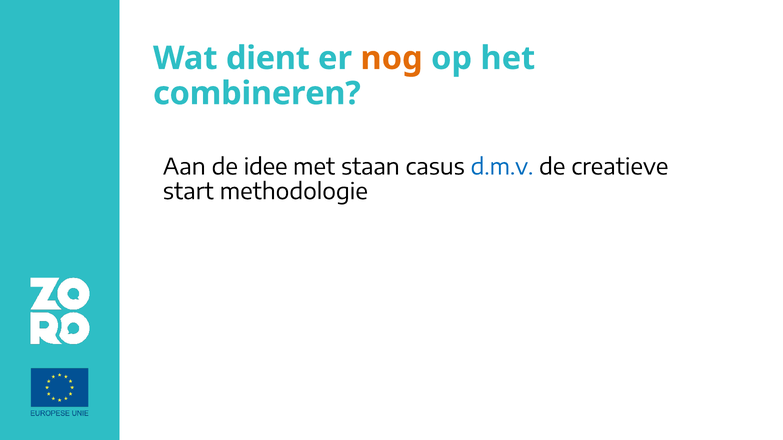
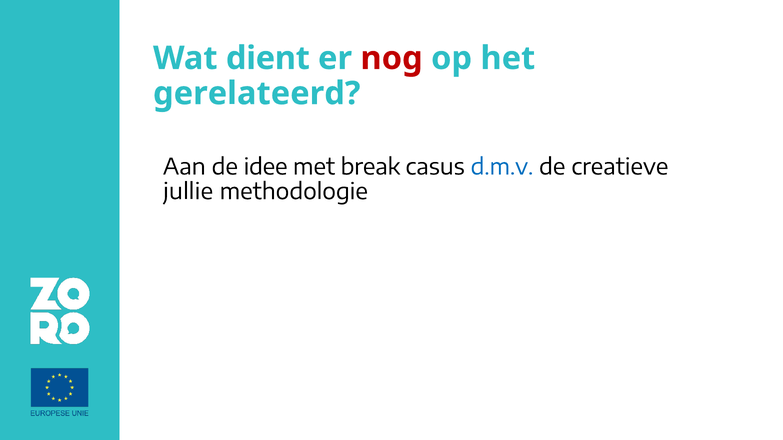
nog colour: orange -> red (392, 58)
combineren: combineren -> gerelateerd (257, 94)
staan: staan -> break (370, 167)
start: start -> jullie (188, 192)
